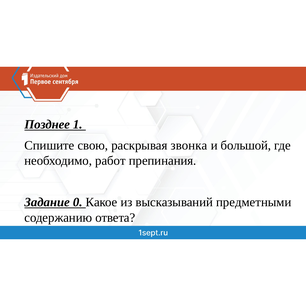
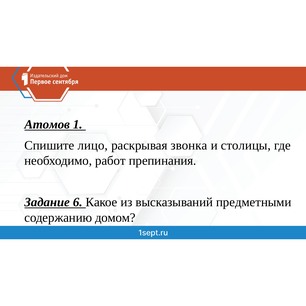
Позднее: Позднее -> Атомов (47, 124)
свою: свою -> лицо (93, 145)
большой: большой -> столицы (246, 145)
0: 0 -> 6 (78, 202)
ответа: ответа -> домом (115, 218)
